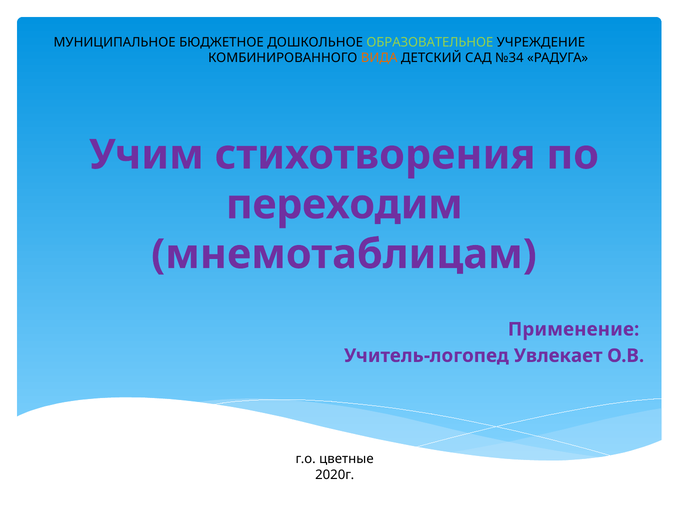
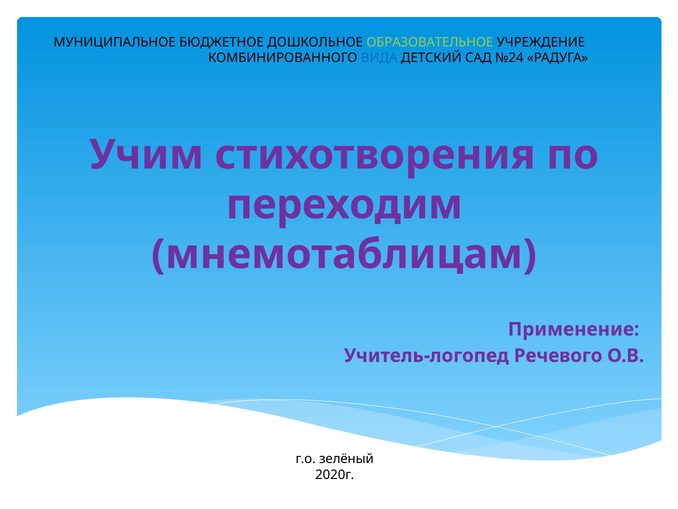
ВИДА colour: orange -> blue (379, 58)
№34: №34 -> №24 (509, 58)
Увлекает: Увлекает -> Речевого (558, 355)
цветные: цветные -> зелёный (346, 459)
